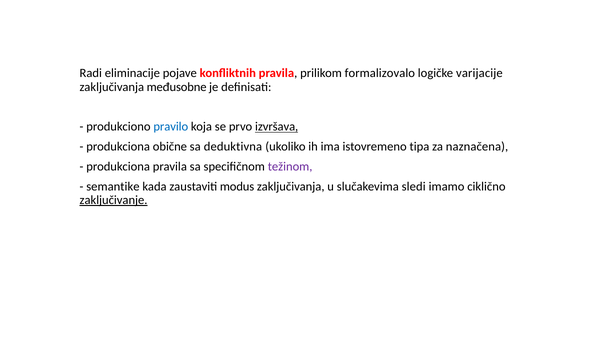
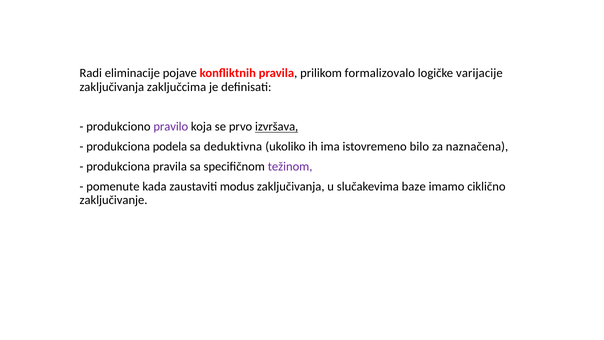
međusobne: međusobne -> zaključcima (177, 87)
pravilo colour: blue -> purple (171, 127)
obične: obične -> podela (170, 147)
tipa: tipa -> bilo (419, 147)
semantike: semantike -> pomenute (113, 186)
sledi: sledi -> baze (414, 186)
zaključivanje underline: present -> none (114, 200)
